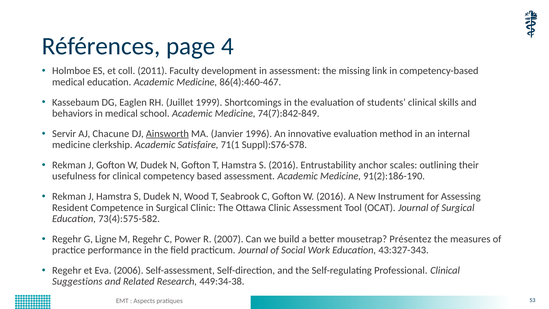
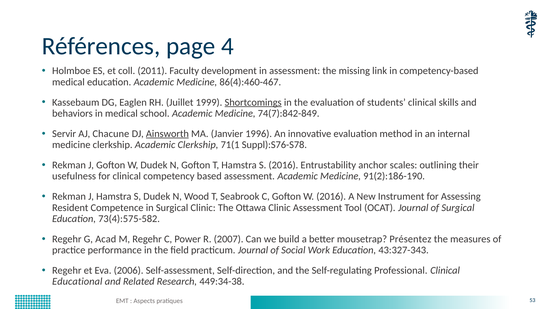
Shortcomings underline: none -> present (253, 102)
Academic Satisfaire: Satisfaire -> Clerkship (198, 145)
Ligne: Ligne -> Acad (106, 239)
Suggestions: Suggestions -> Educational (77, 281)
